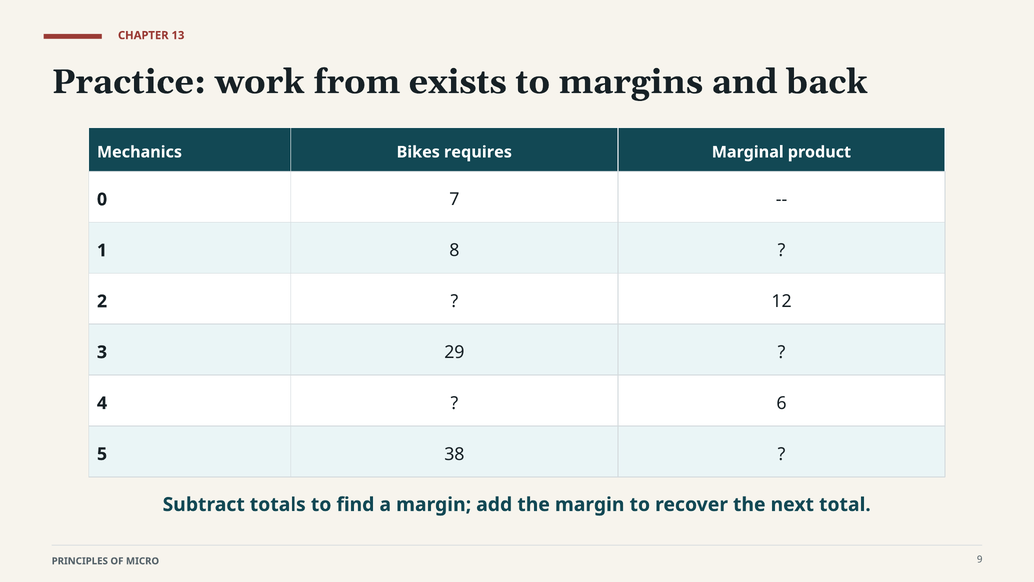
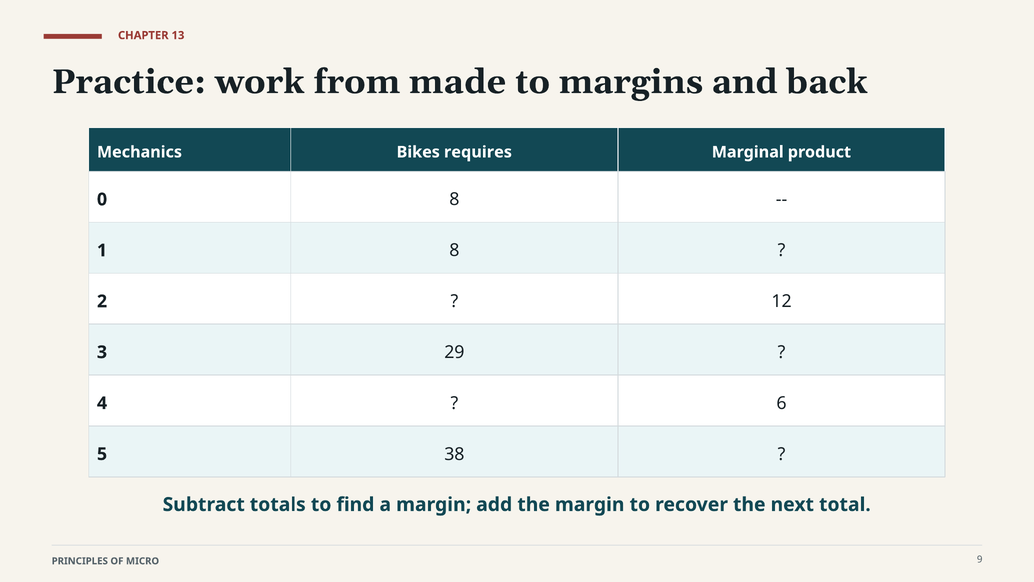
exists: exists -> made (457, 82)
0 7: 7 -> 8 (454, 199)
